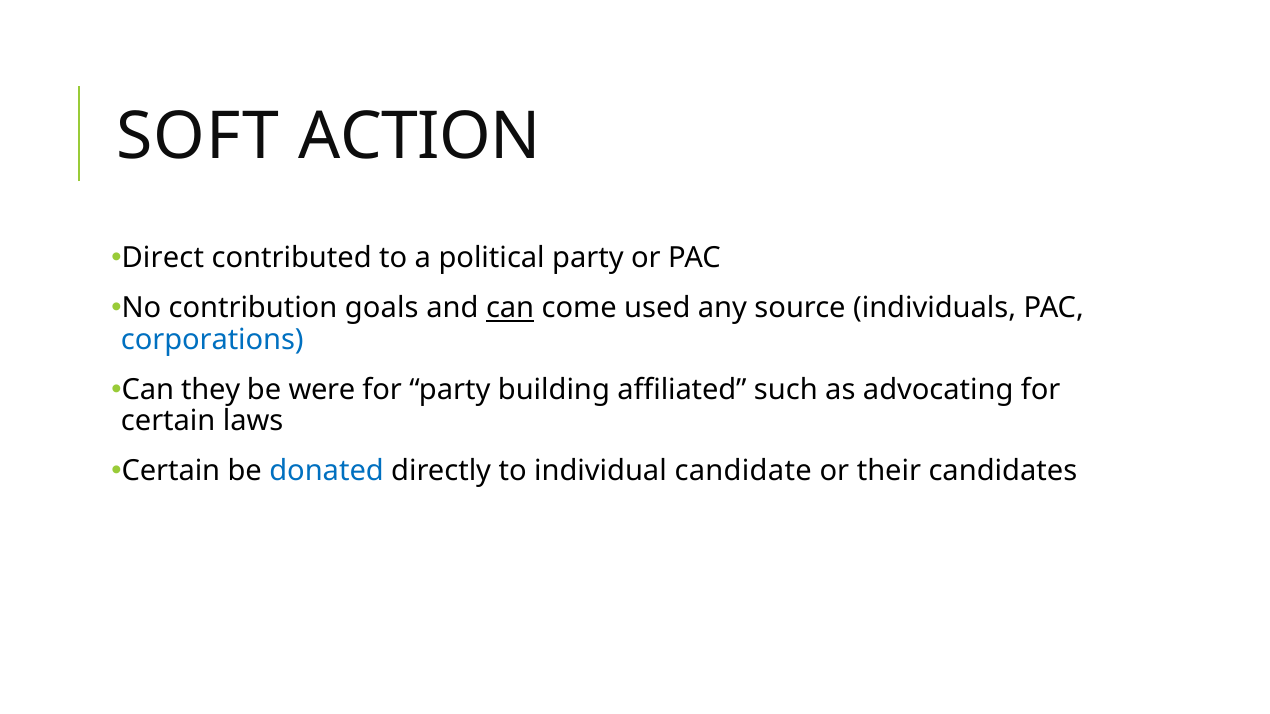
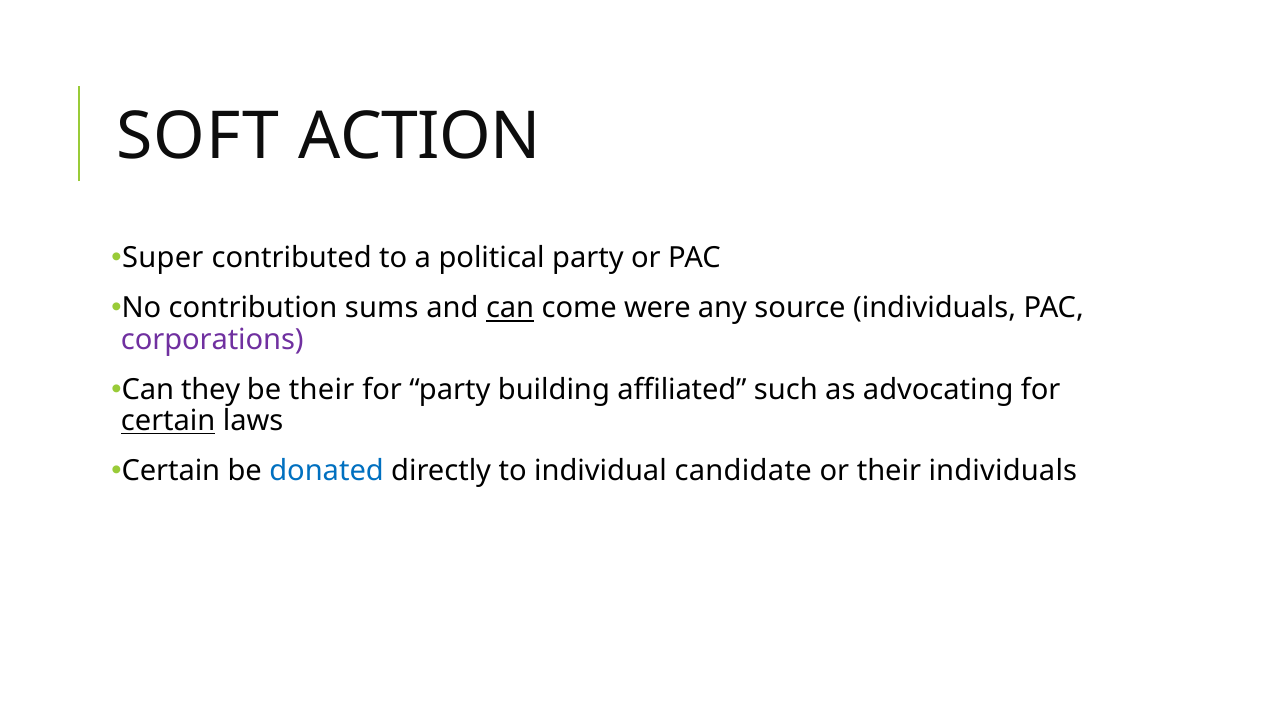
Direct: Direct -> Super (163, 258)
goals: goals -> sums (382, 308)
used: used -> were (657, 308)
corporations colour: blue -> purple (212, 340)
be were: were -> their (322, 390)
certain underline: none -> present (168, 421)
their candidates: candidates -> individuals (1003, 471)
